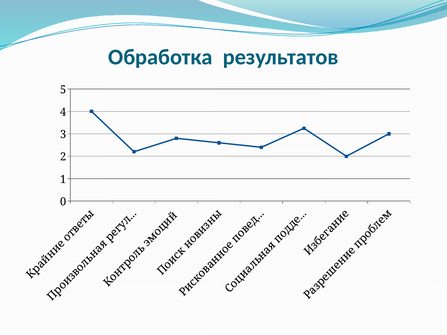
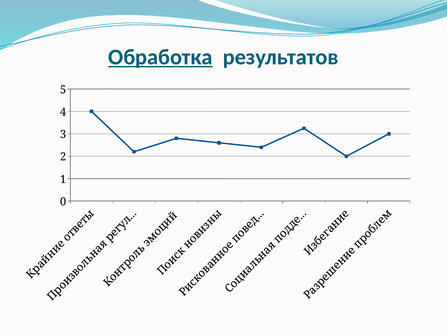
Обработка underline: none -> present (161, 57)
